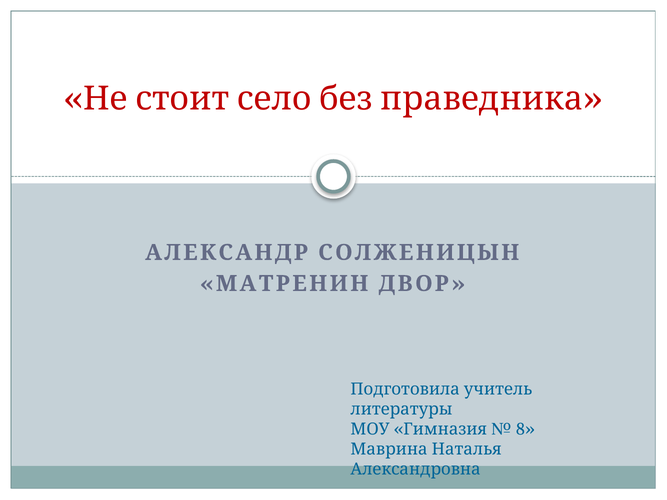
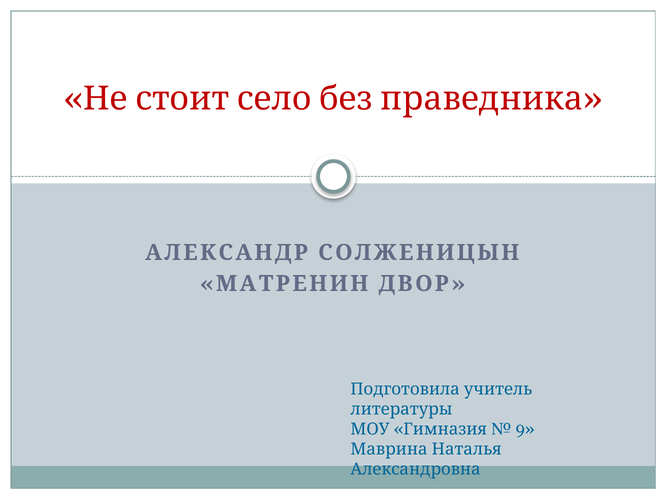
8: 8 -> 9 (525, 430)
